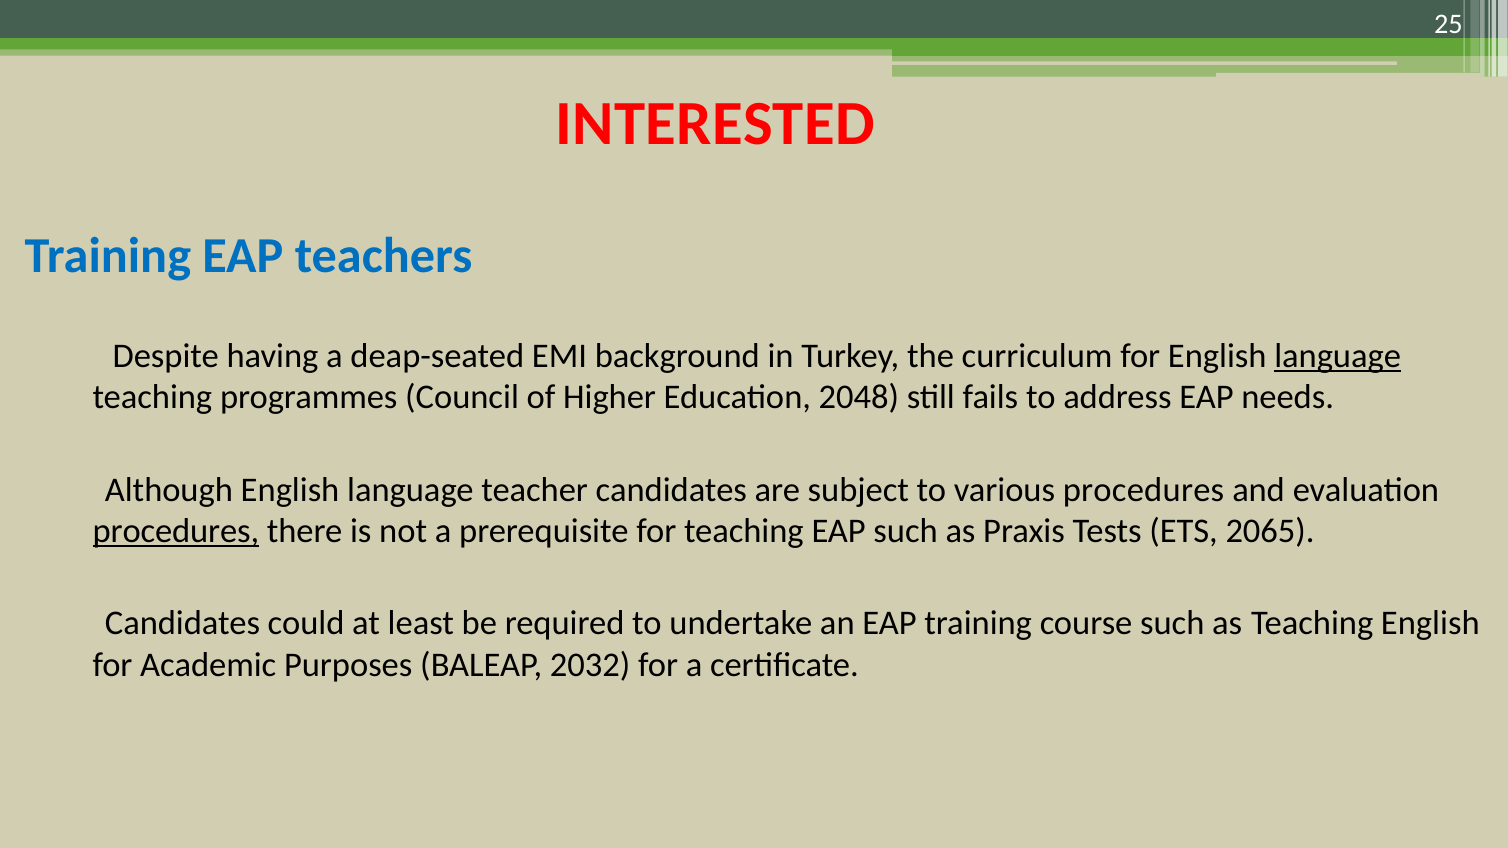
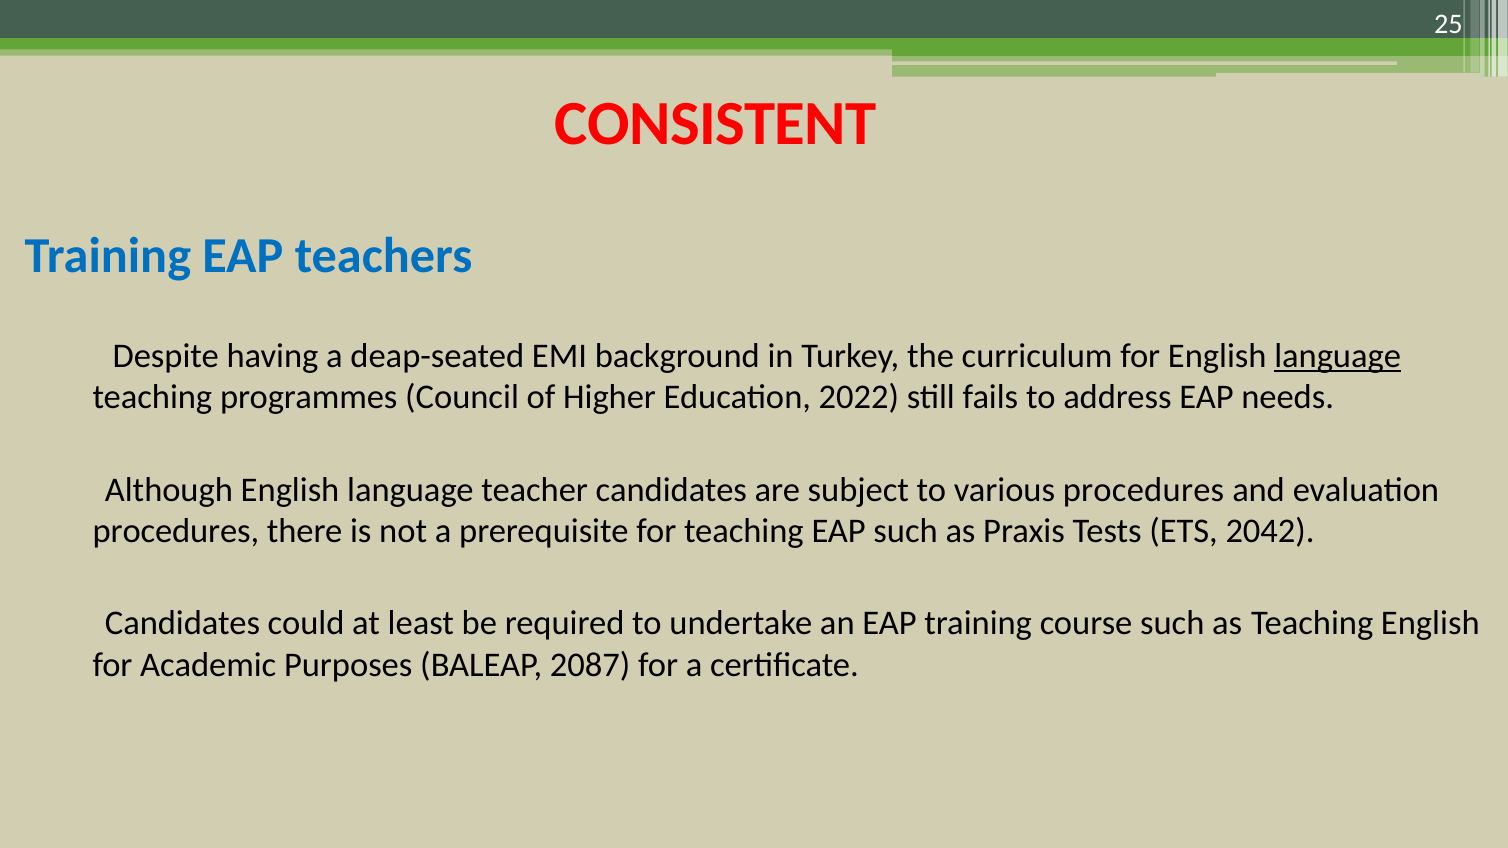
INTERESTED: INTERESTED -> CONSISTENT (716, 123)
2048: 2048 -> 2022 (859, 398)
procedures underline: present -> none (176, 531)
2065: 2065 -> 2042 (1270, 531)
2032: 2032 -> 2087 (590, 665)
